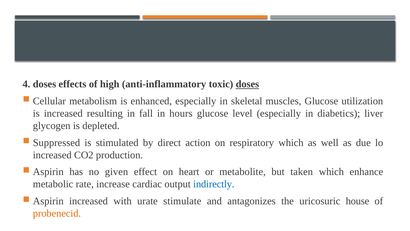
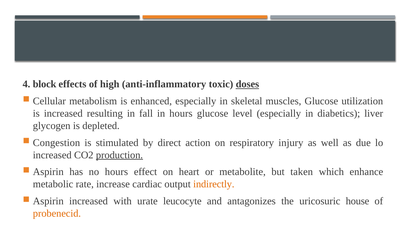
4 doses: doses -> block (45, 84)
Suppressed: Suppressed -> Congestion (56, 142)
respiratory which: which -> injury (291, 142)
production underline: none -> present (119, 155)
no given: given -> hours (116, 172)
indirectly colour: blue -> orange (214, 184)
stimulate: stimulate -> leucocyte (182, 201)
